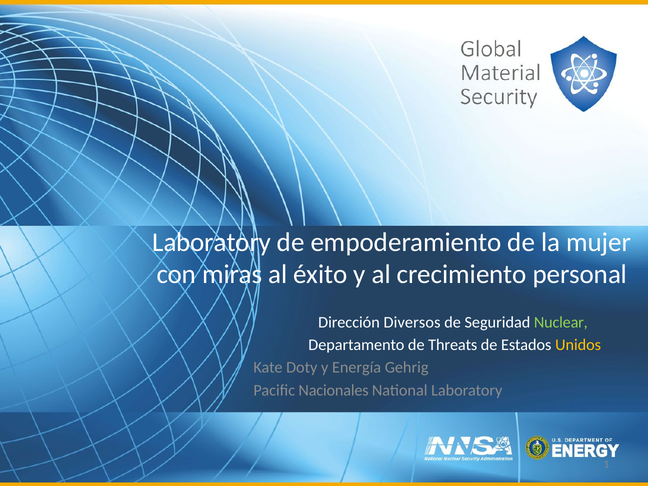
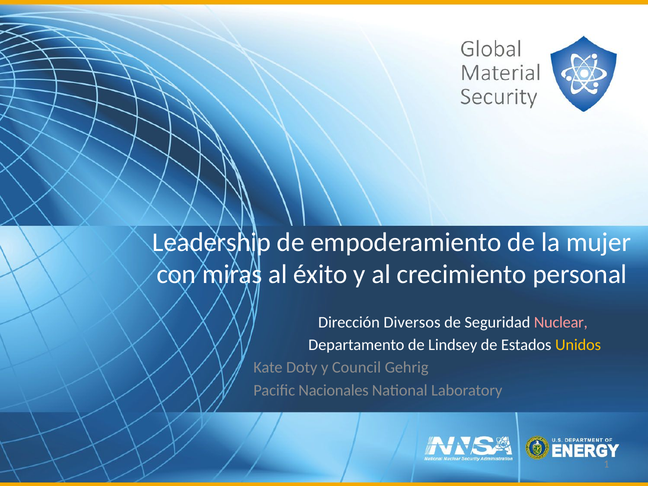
Laboratory: Laboratory -> Leadership (212, 242)
Nuclear colour: light green -> pink (561, 322)
Threats: Threats -> Lindsey (453, 345)
Energía: Energía -> Council (357, 368)
